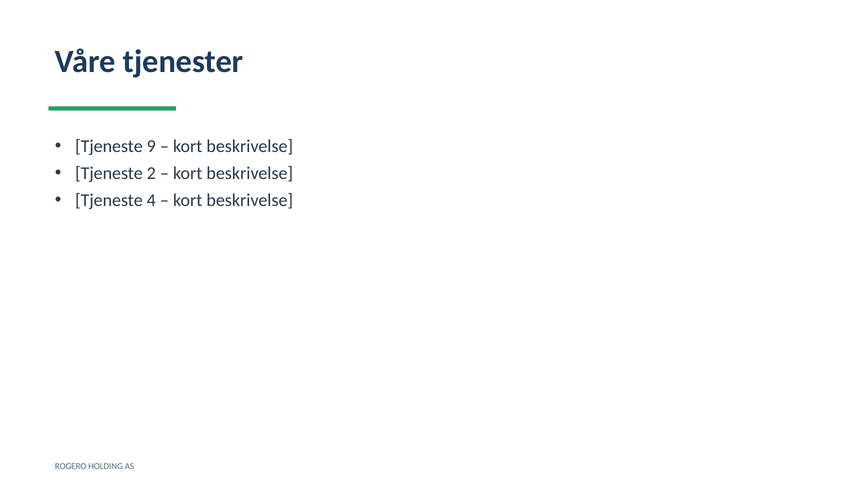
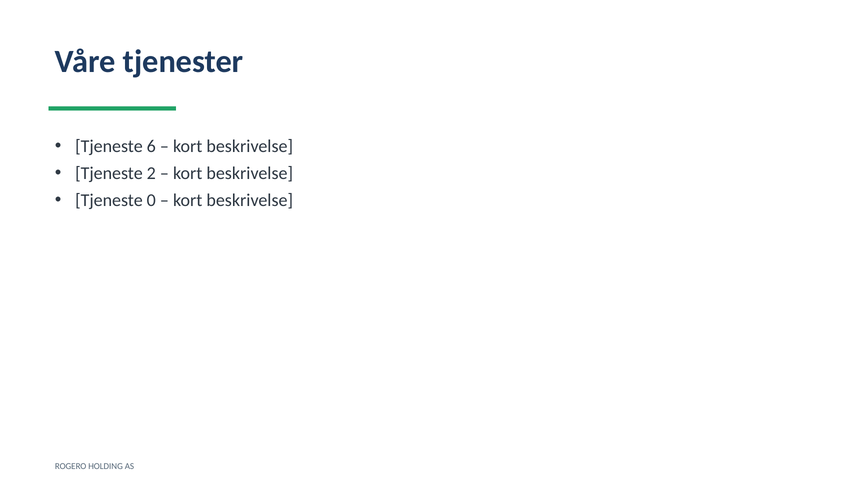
9: 9 -> 6 (151, 146)
4: 4 -> 0 (151, 200)
